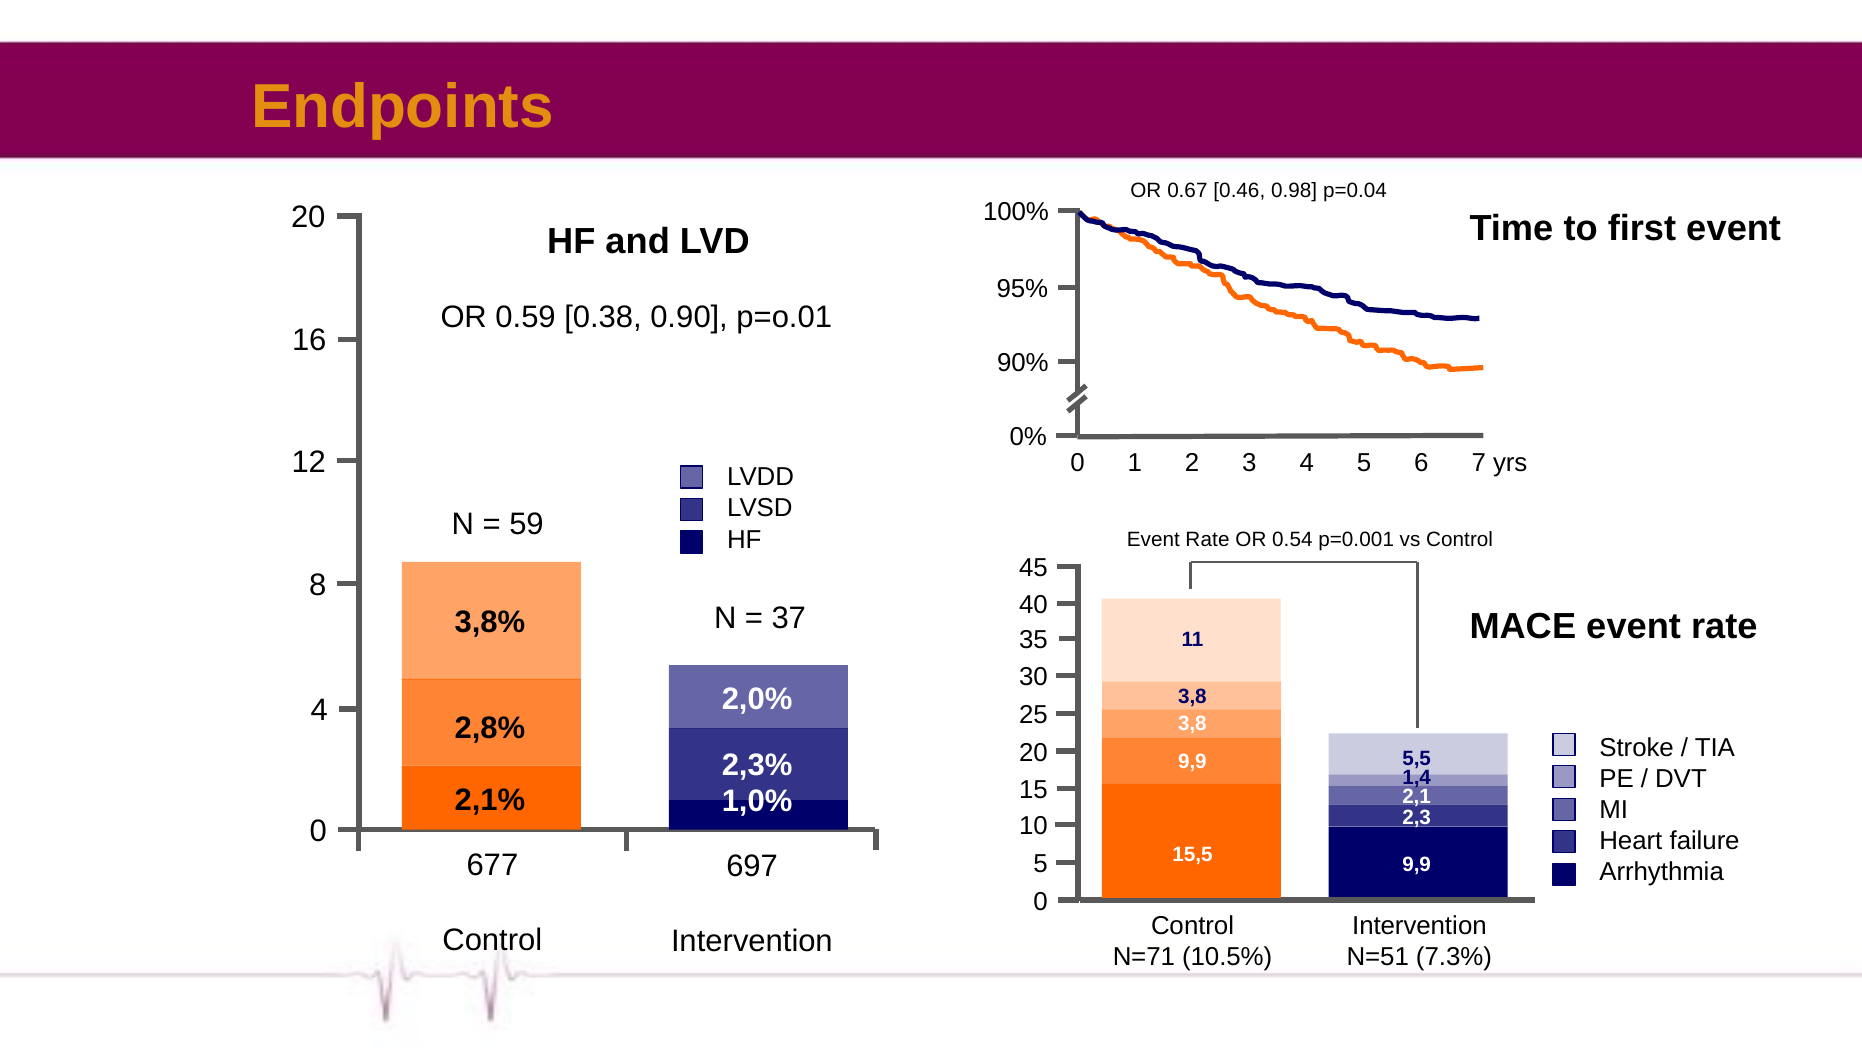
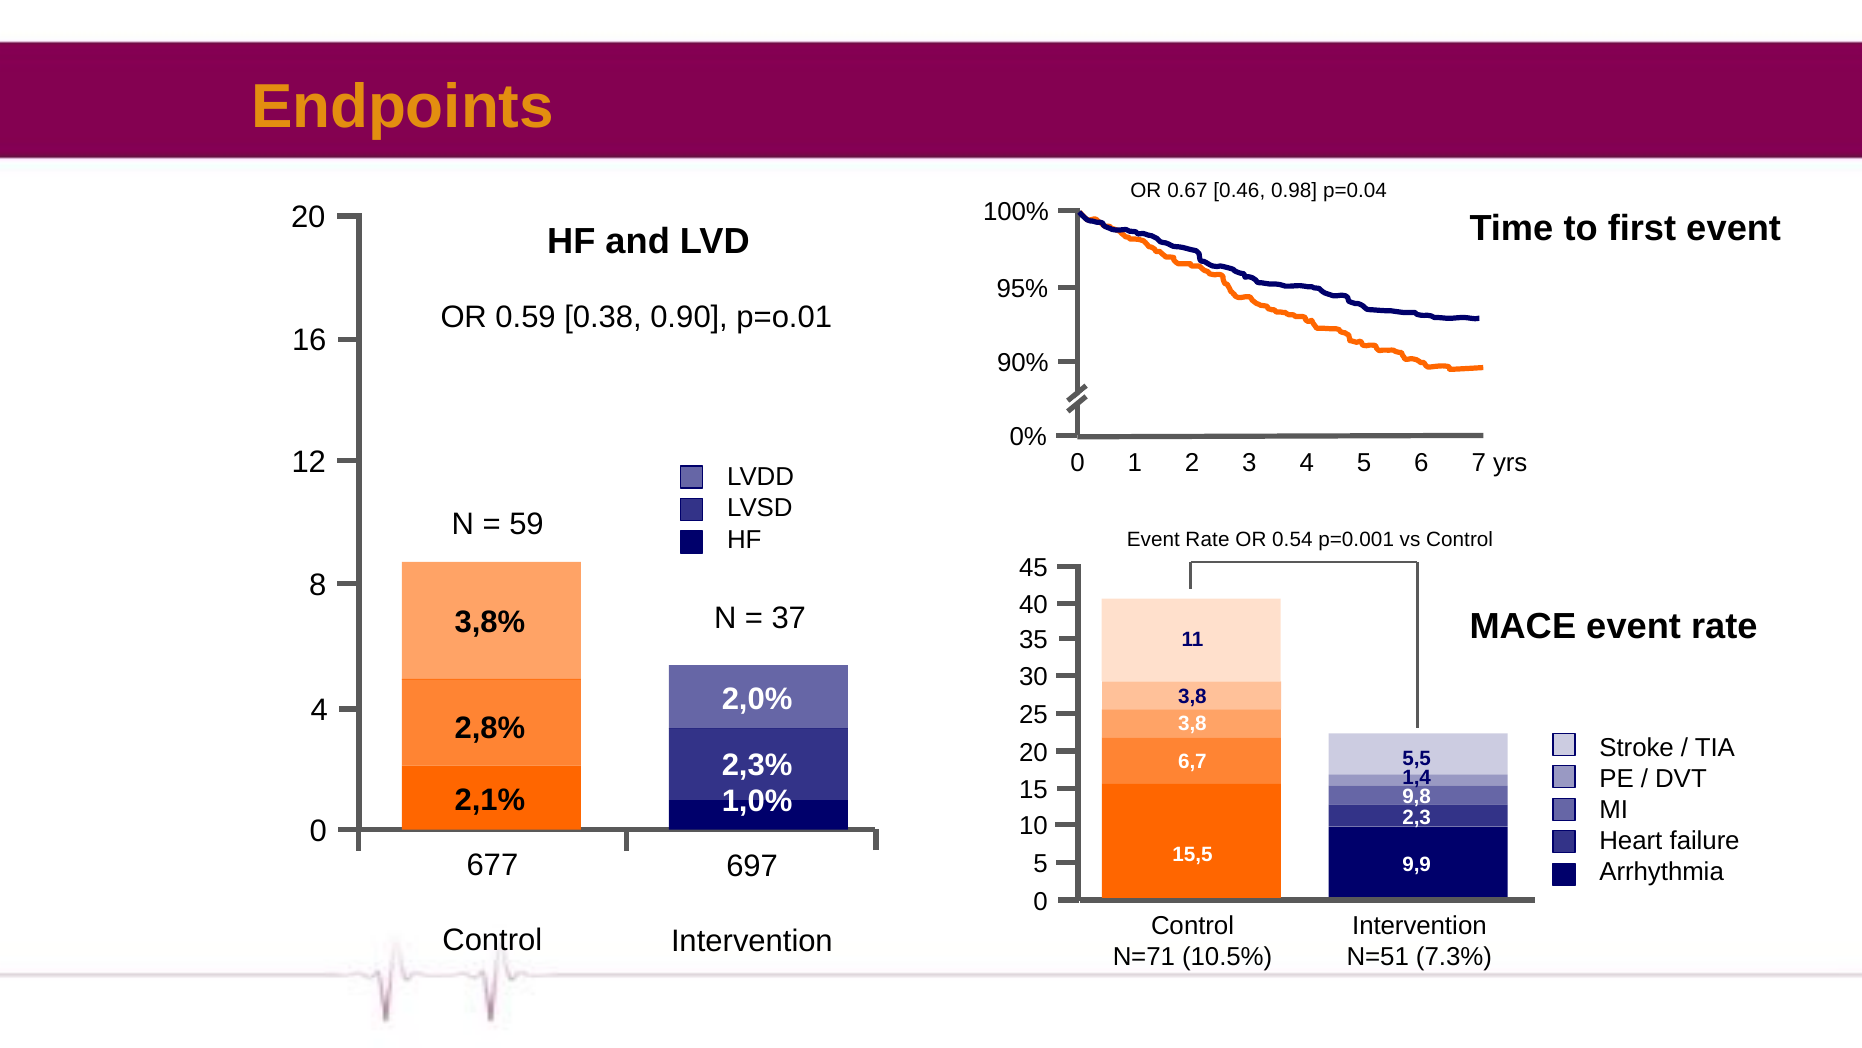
9,9: 9,9 -> 6,7 (1192, 761)
2,1: 2,1 -> 9,8 (1417, 796)
